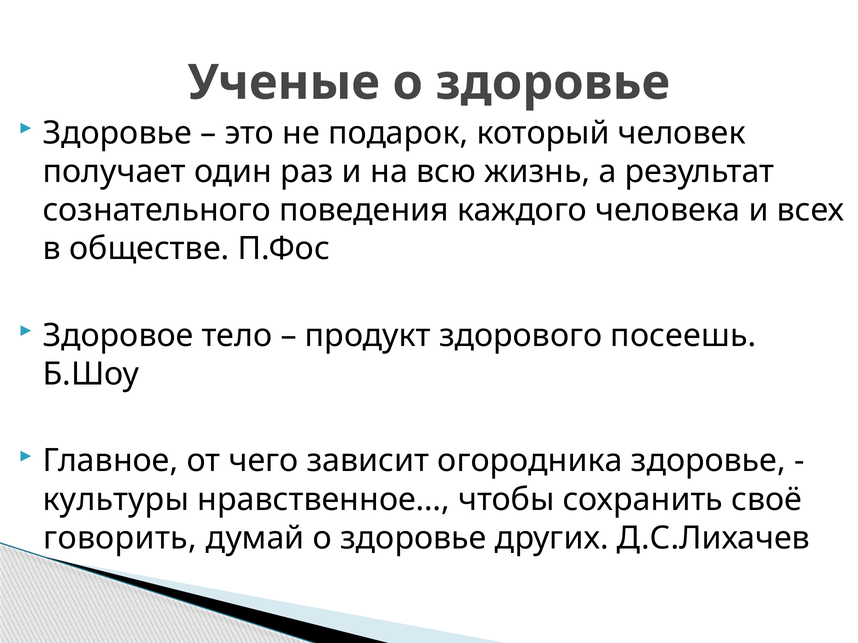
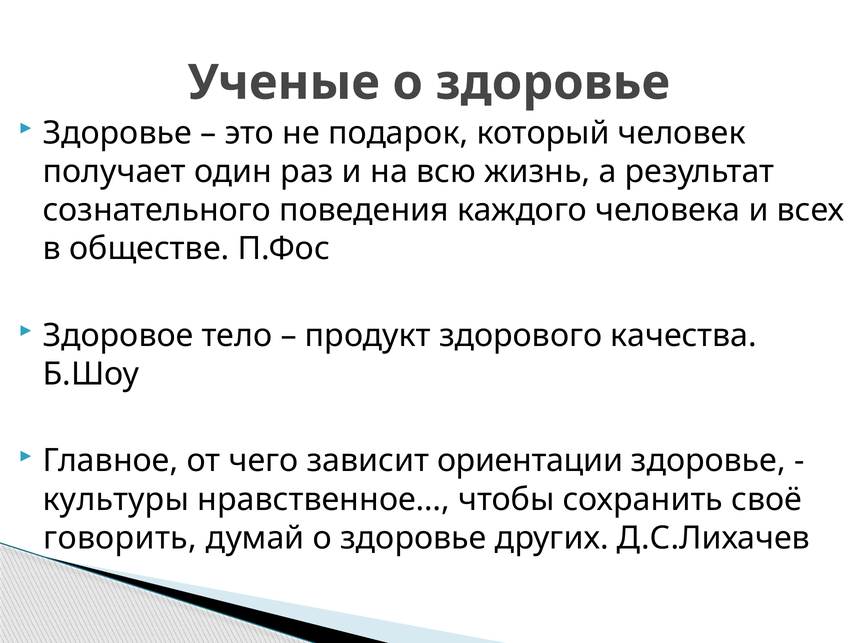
посеешь: посеешь -> качества (684, 336)
огородника: огородника -> ориентации (530, 461)
